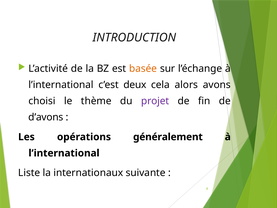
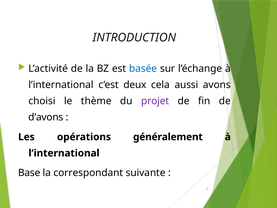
basée colour: orange -> blue (143, 69)
alors: alors -> aussi (186, 85)
Liste: Liste -> Base (29, 173)
internationaux: internationaux -> correspondant (88, 173)
